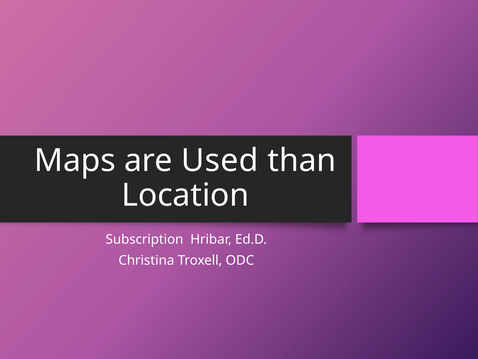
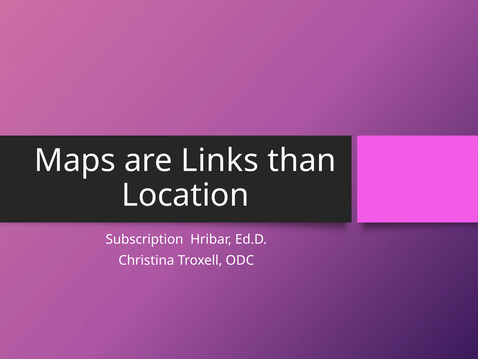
Used: Used -> Links (220, 160)
